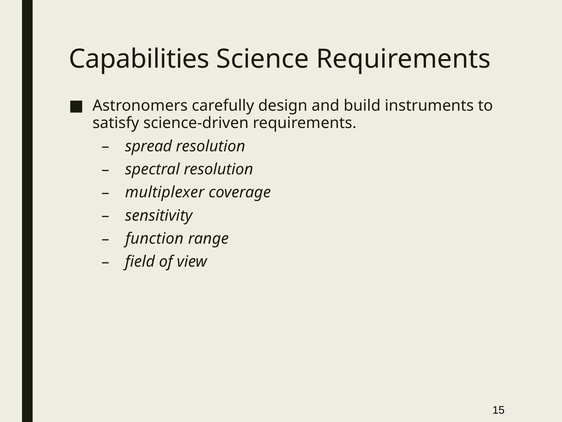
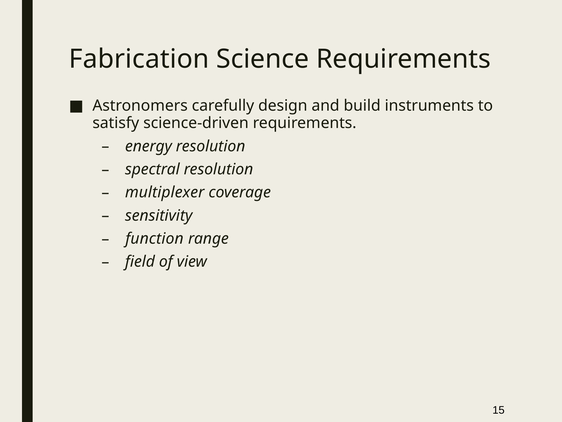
Capabilities: Capabilities -> Fabrication (139, 59)
spread: spread -> energy (148, 146)
